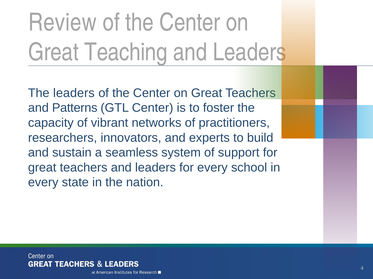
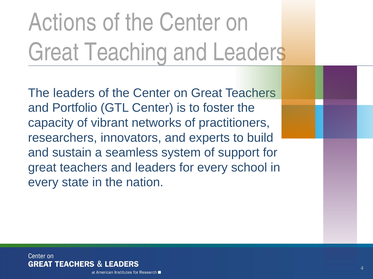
Review: Review -> Actions (62, 23)
Patterns: Patterns -> Portfolio (75, 108)
